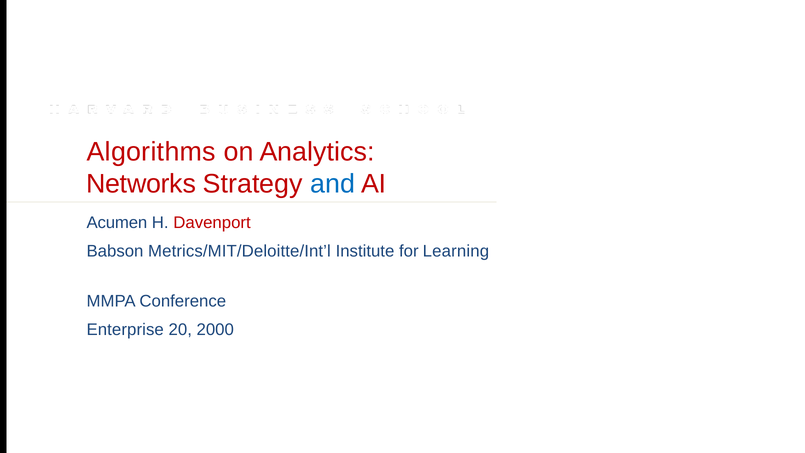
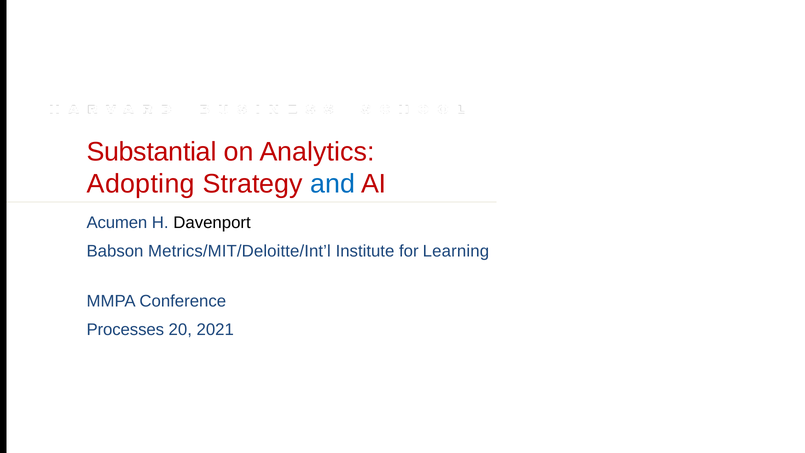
Algorithms: Algorithms -> Substantial (152, 152)
Networks: Networks -> Adopting (141, 184)
Davenport colour: red -> black (212, 222)
Enterprise: Enterprise -> Processes (125, 330)
2000: 2000 -> 2021 (215, 330)
